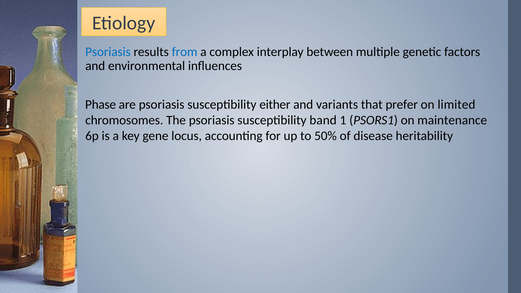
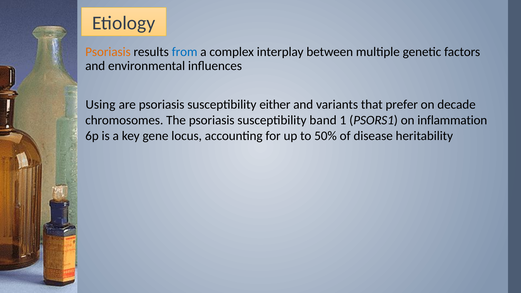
Psoriasis colour: blue -> orange (108, 52)
Phase: Phase -> Using (100, 105)
limited: limited -> decade (457, 105)
maintenance: maintenance -> inflammation (452, 120)
